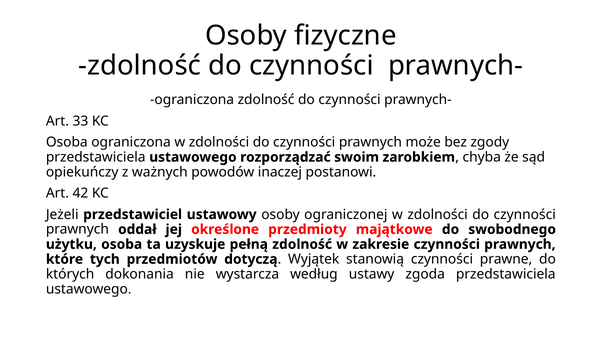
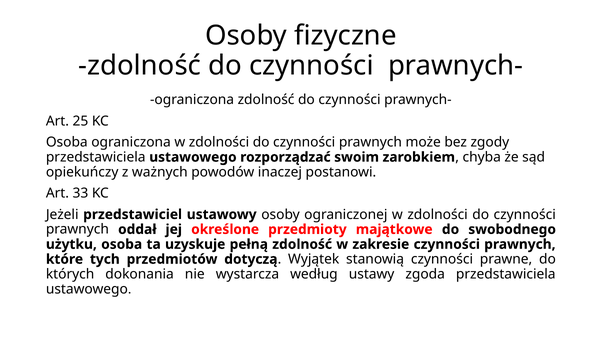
33: 33 -> 25 (80, 121)
42: 42 -> 33 (80, 193)
